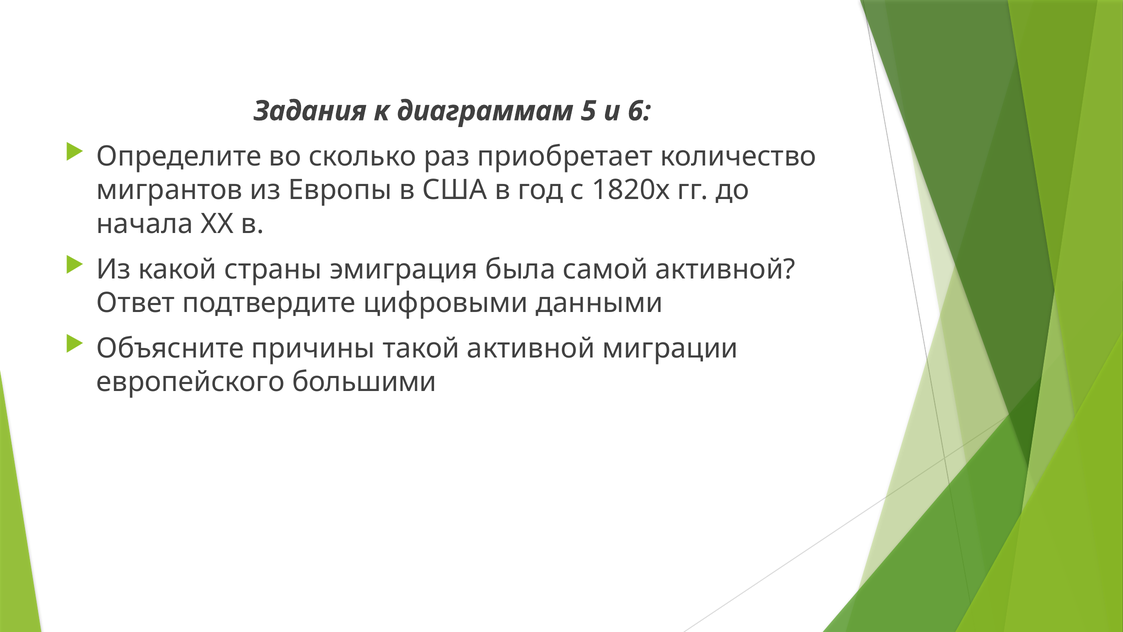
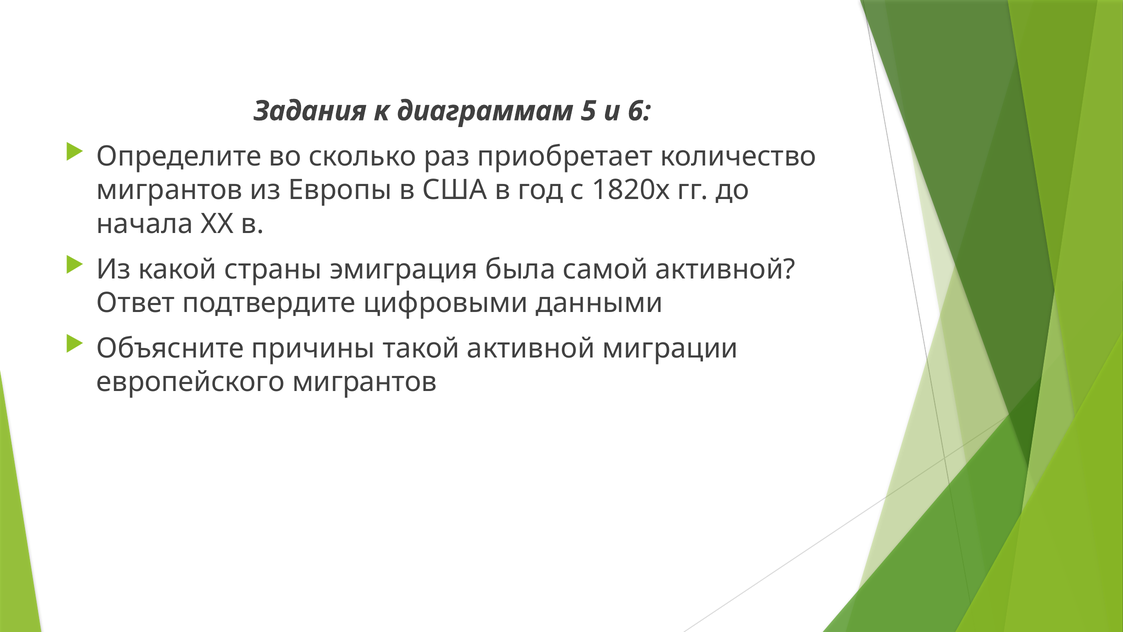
европейского большими: большими -> мигрантов (364, 382)
